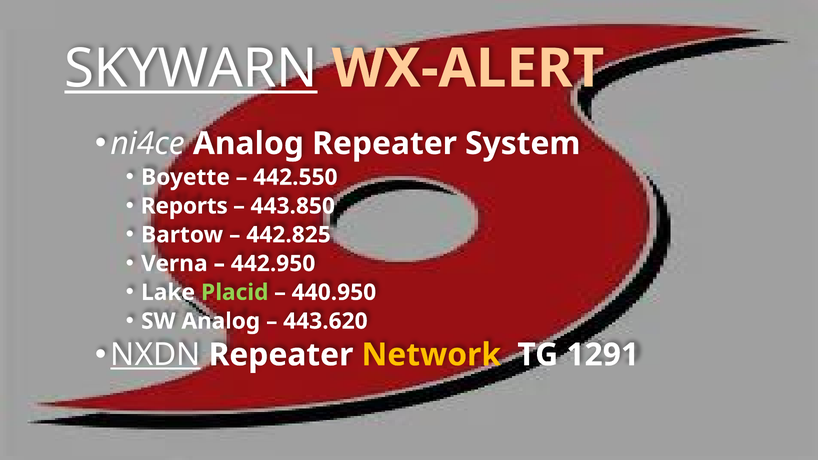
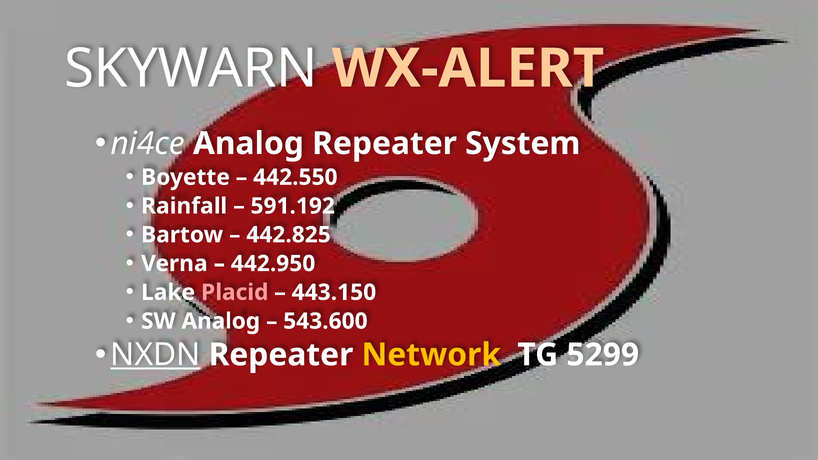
SKYWARN underline: present -> none (191, 69)
Reports: Reports -> Rainfall (184, 206)
443.850: 443.850 -> 591.192 (293, 206)
Placid colour: light green -> pink (235, 292)
440.950: 440.950 -> 443.150 (334, 292)
443.620: 443.620 -> 543.600 (325, 321)
1291: 1291 -> 5299 (603, 355)
